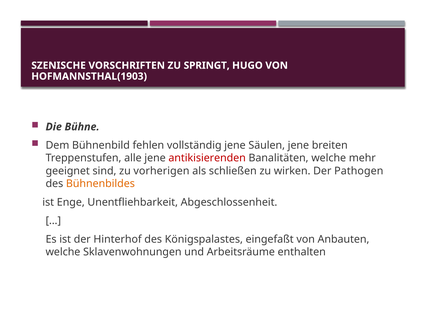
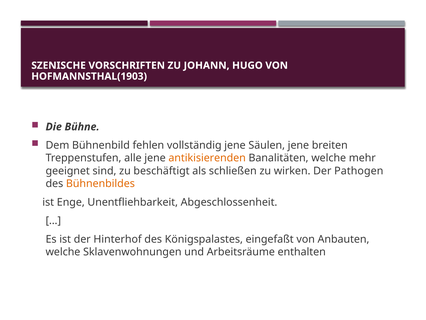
SPRINGT: SPRINGT -> JOHANN (207, 65)
antikisierenden colour: red -> orange (207, 158)
vorherigen: vorherigen -> beschäftigt (162, 171)
